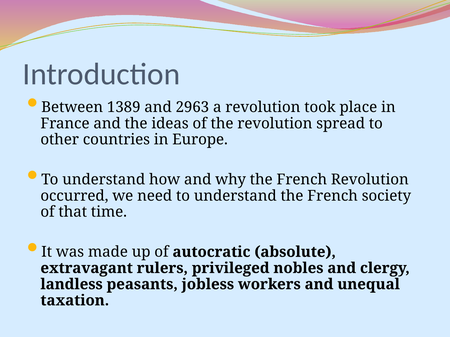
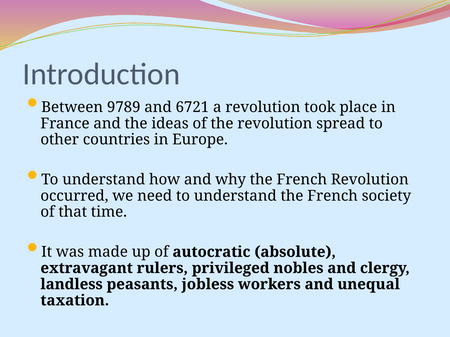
1389: 1389 -> 9789 (124, 108)
2963: 2963 -> 6721 (192, 108)
